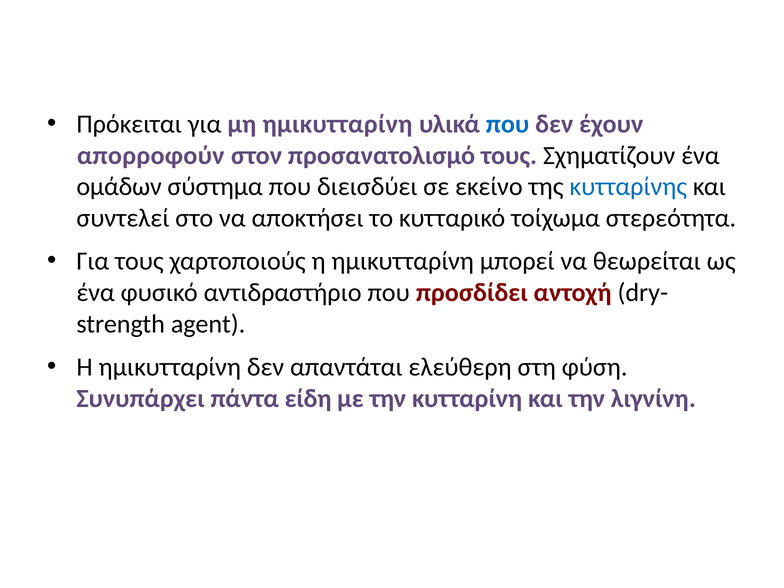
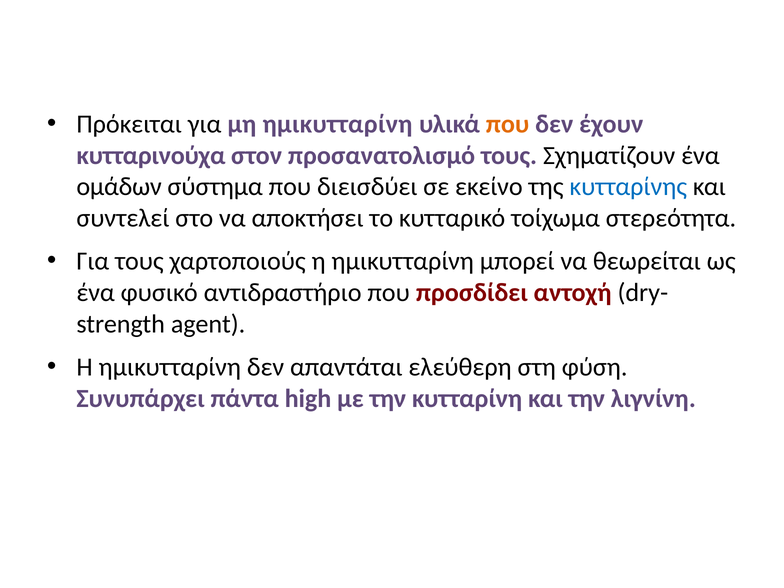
που colour: blue -> orange (508, 124)
απορροφούν: απορροφούν -> κυτταρινούχα (151, 155)
είδη: είδη -> high (308, 398)
